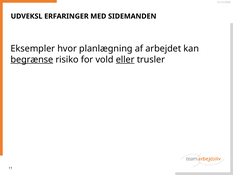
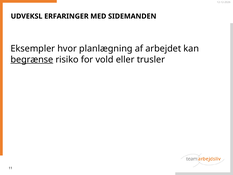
eller underline: present -> none (125, 59)
